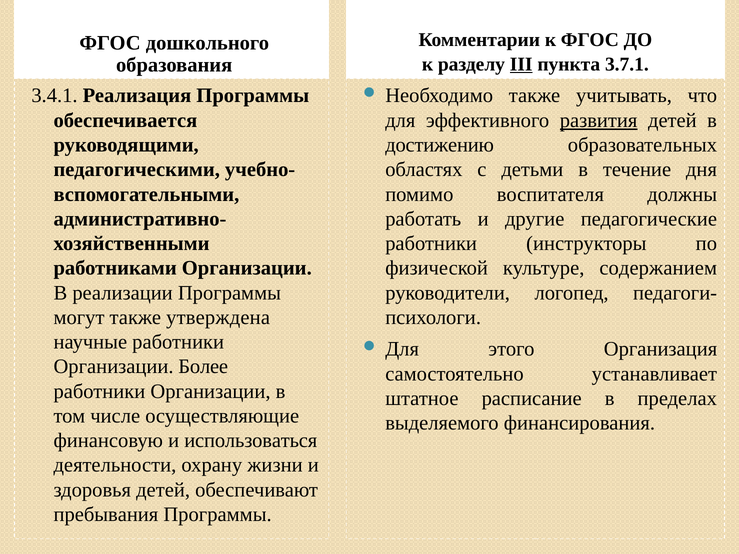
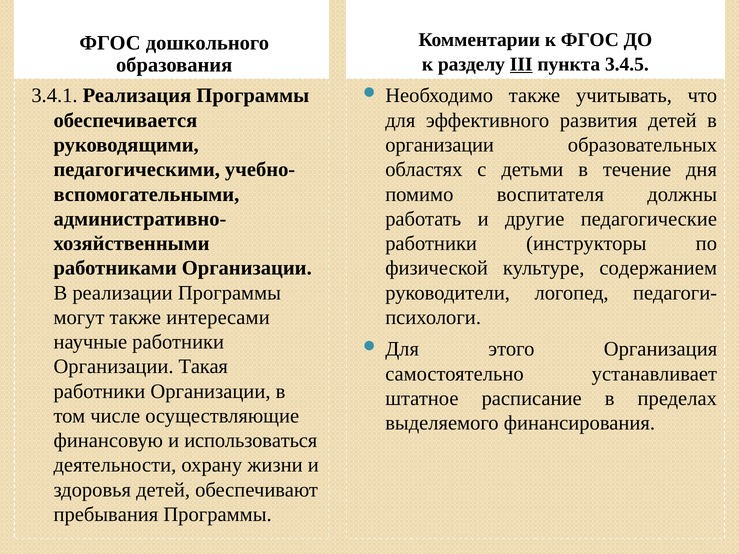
3.7.1: 3.7.1 -> 3.4.5 (627, 64)
развития underline: present -> none (599, 120)
достижению: достижению -> организации (440, 145)
утверждена: утверждена -> интересами (218, 318)
Более: Более -> Такая (203, 367)
